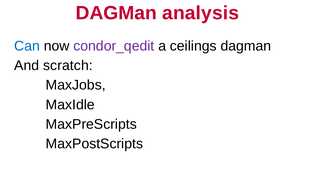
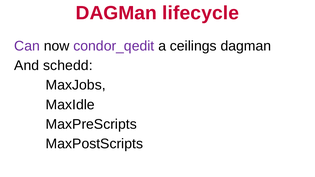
analysis: analysis -> lifecycle (201, 13)
Can colour: blue -> purple (27, 46)
scratch: scratch -> schedd (68, 66)
